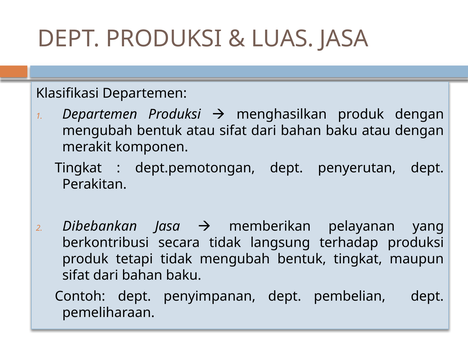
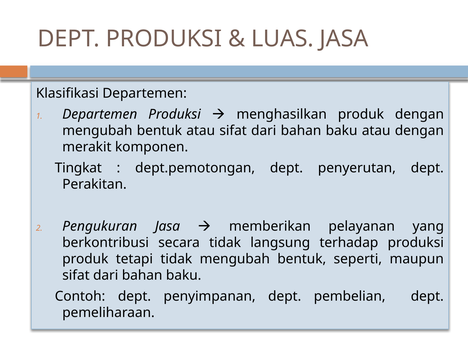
Dibebankan: Dibebankan -> Pengukuran (100, 226)
bentuk tingkat: tingkat -> seperti (358, 259)
